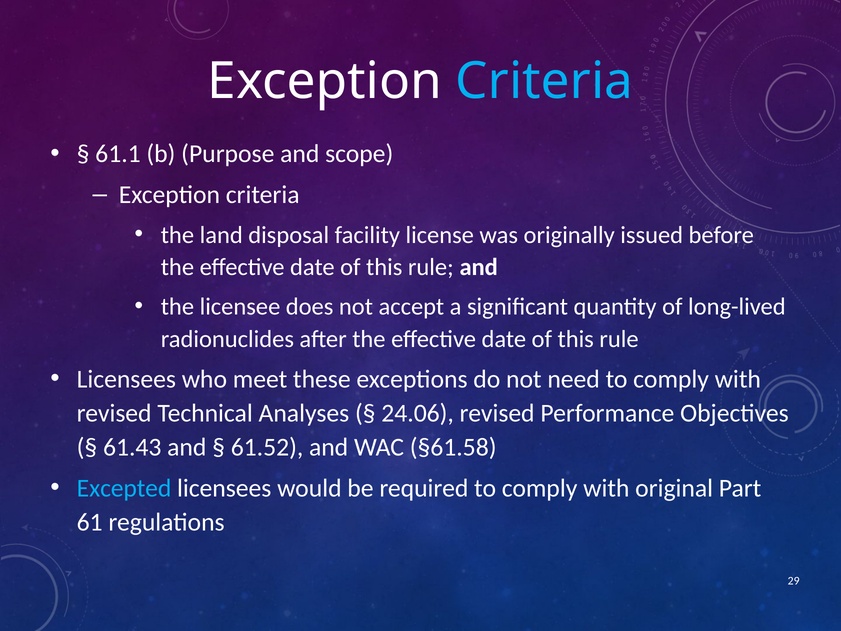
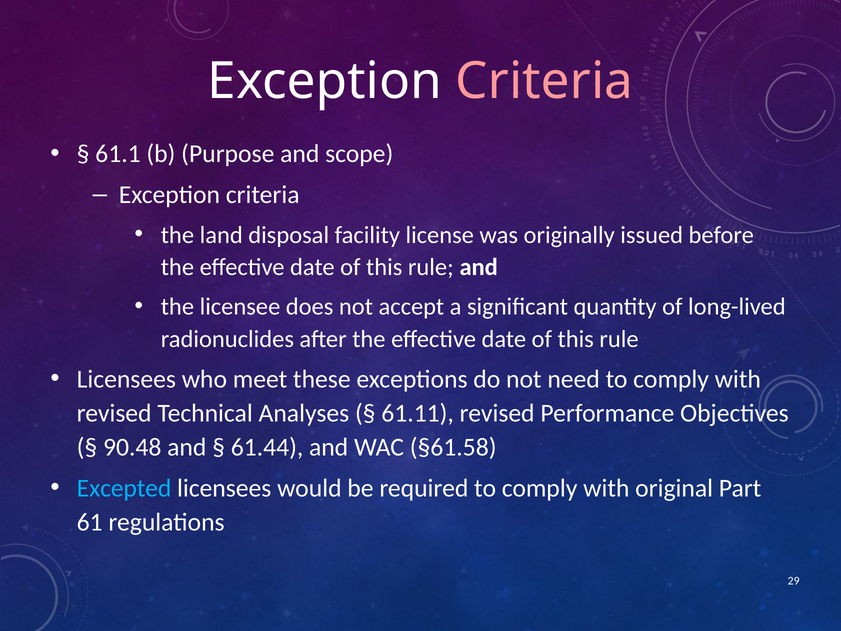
Criteria colour: light blue -> pink (544, 81)
24.06: 24.06 -> 61.11 (418, 413)
61.43: 61.43 -> 90.48 (132, 447)
61.52: 61.52 -> 61.44 (267, 447)
